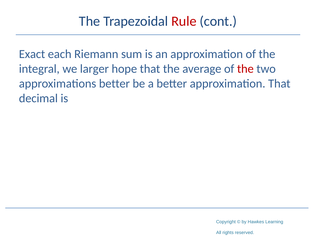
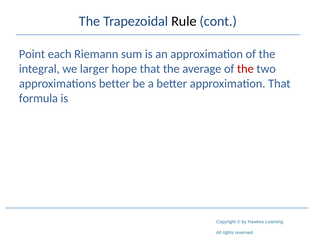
Rule colour: red -> black (184, 21)
Exact: Exact -> Point (32, 54)
decimal: decimal -> formula (38, 98)
